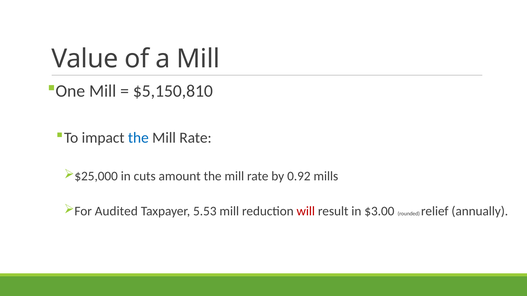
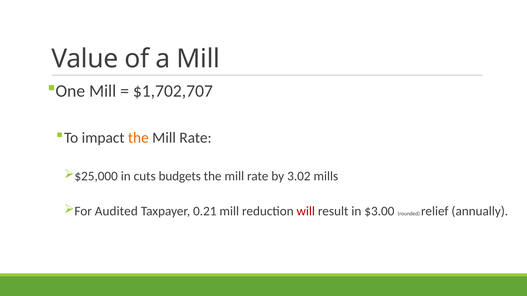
$5,150,810: $5,150,810 -> $1,702,707 (173, 91)
the colour: blue -> orange (138, 138)
amount: amount -> budgets (180, 176)
0.92: 0.92 -> 3.02 (299, 176)
5.53: 5.53 -> 0.21 (205, 211)
